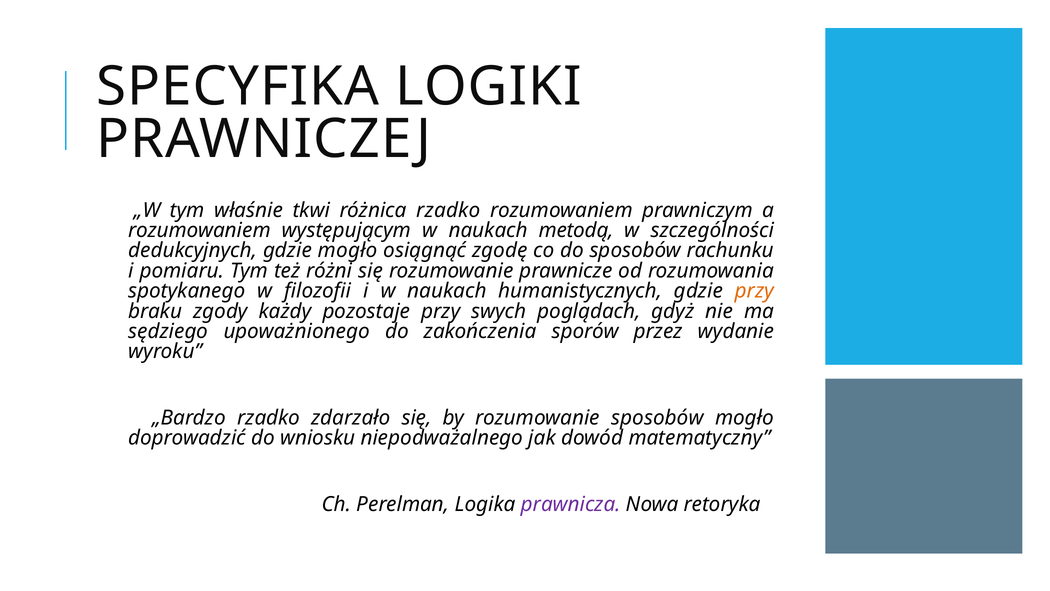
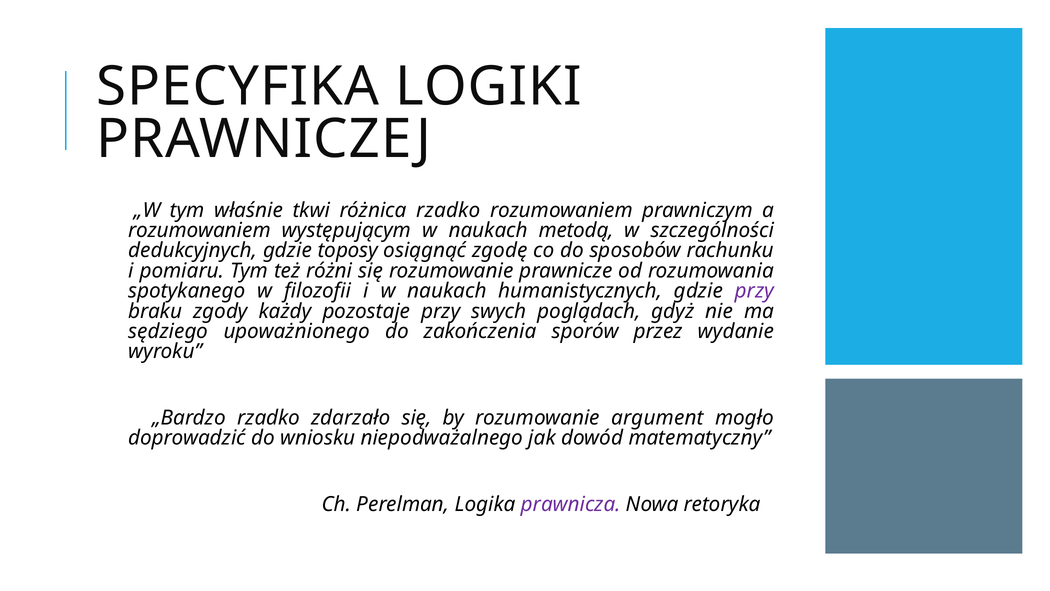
gdzie mogło: mogło -> toposy (348, 250)
przy colour: orange -> purple (754, 291)
rozumowanie sposobów: sposobów -> argument (657, 418)
